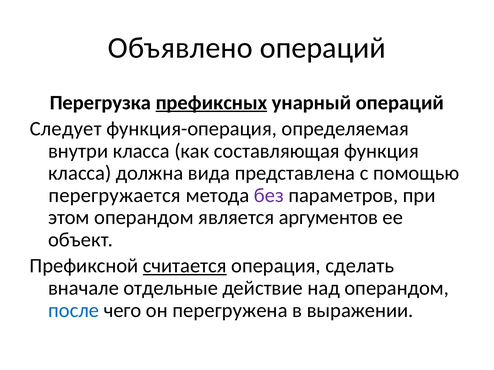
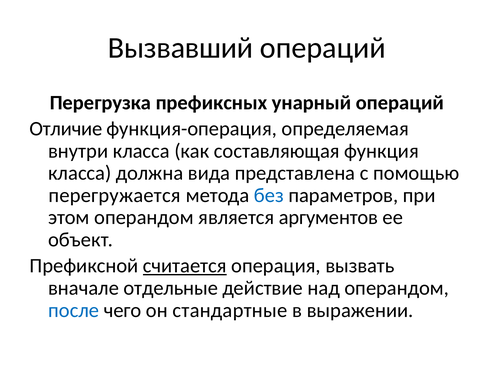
Объявлено: Объявлено -> Вызвавший (181, 48)
префиксных underline: present -> none (211, 103)
Следует: Следует -> Отличие (66, 129)
без colour: purple -> blue (269, 196)
сделать: сделать -> вызвать (360, 266)
перегружена: перегружена -> стандартные (230, 311)
